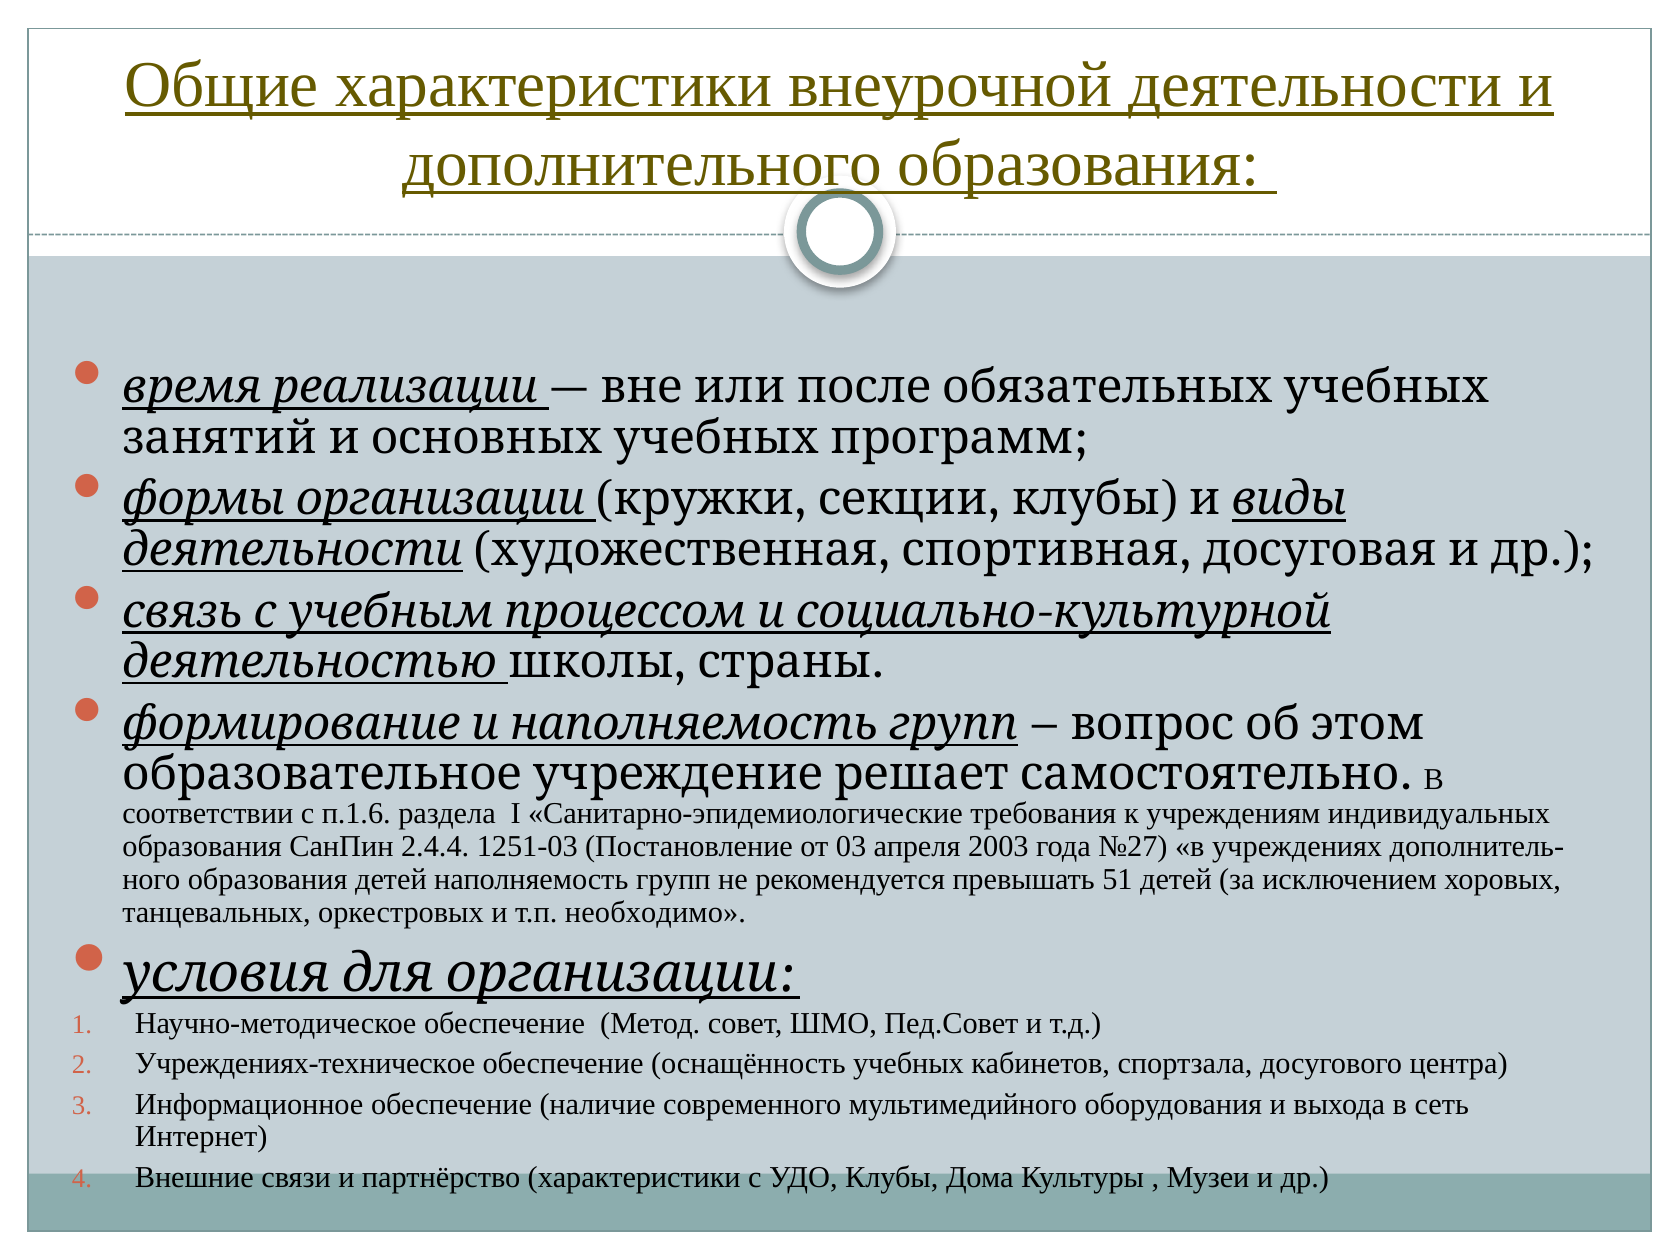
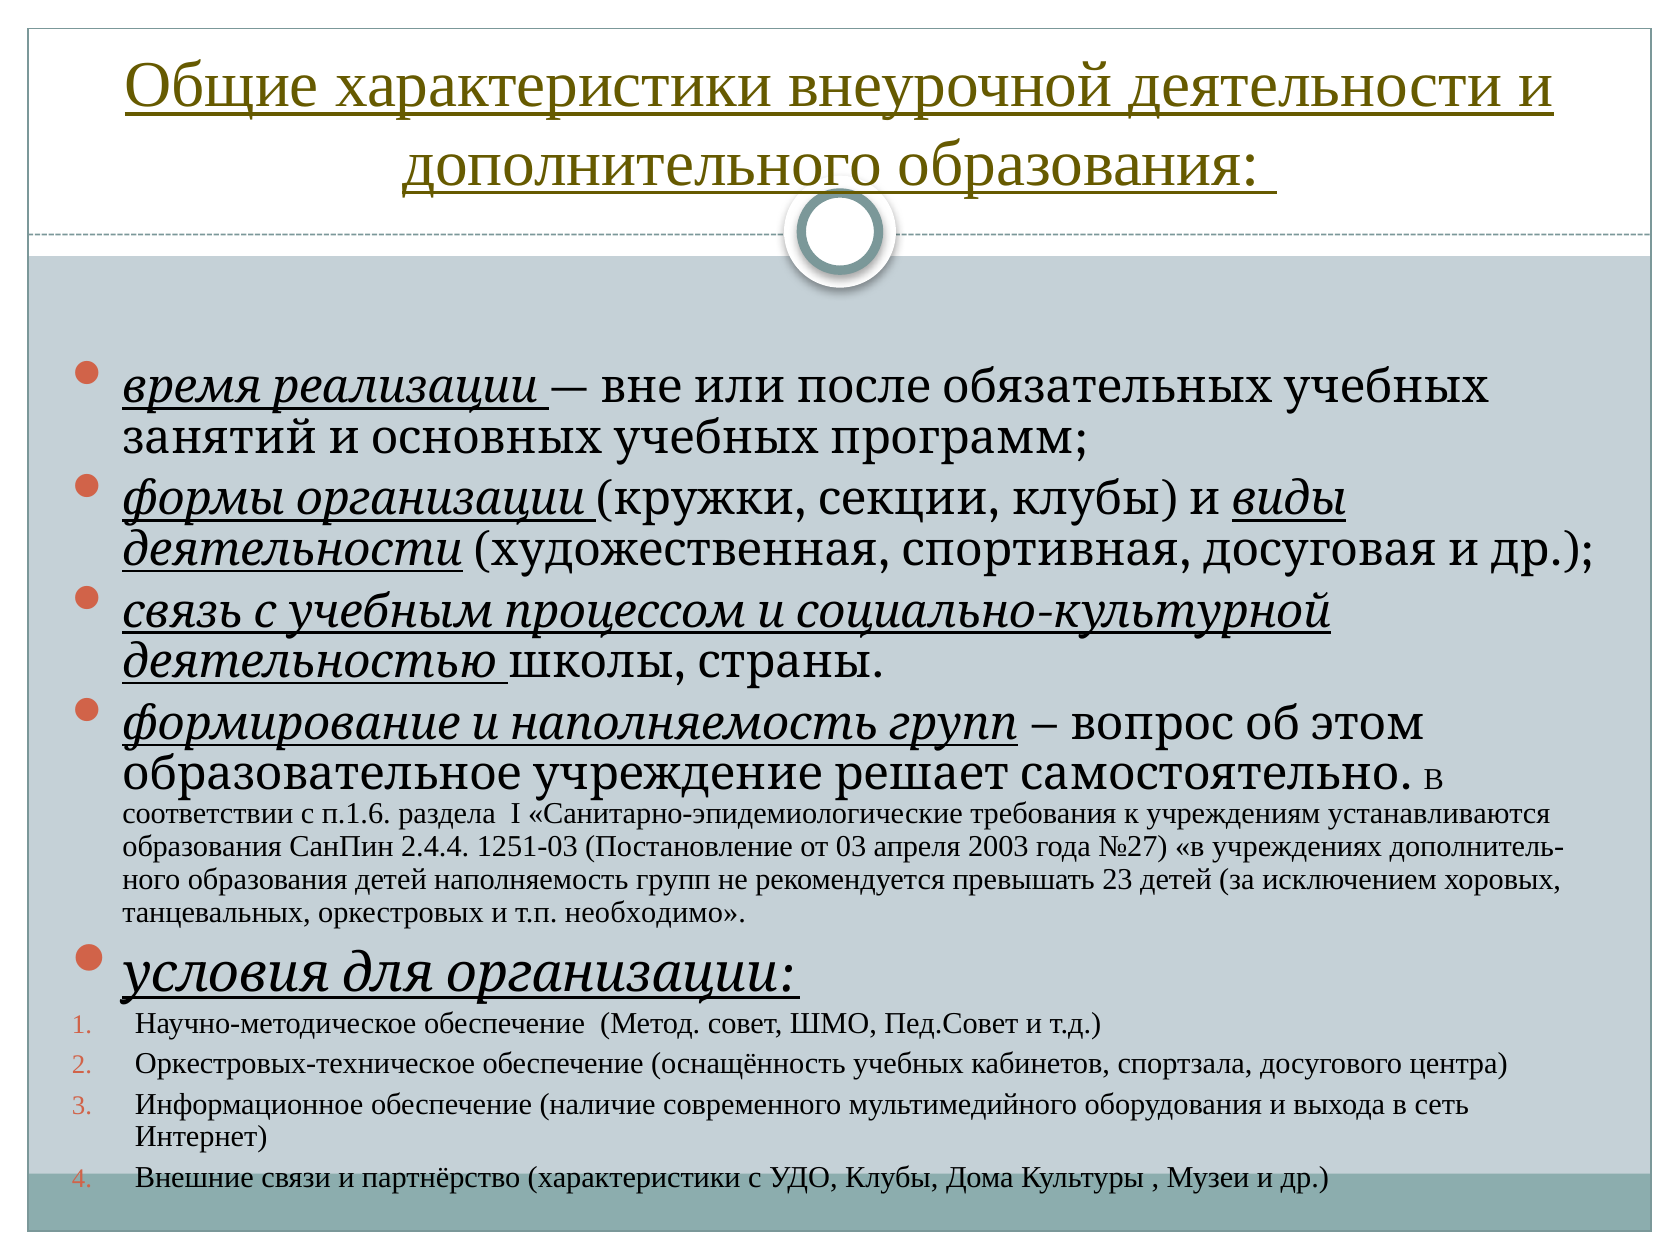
индивидуальных: индивидуальных -> устанавливаются (1439, 814)
51: 51 -> 23 (1117, 879)
Учреждениях-техническое: Учреждениях-техническое -> Оркестровых-техническое (305, 1064)
